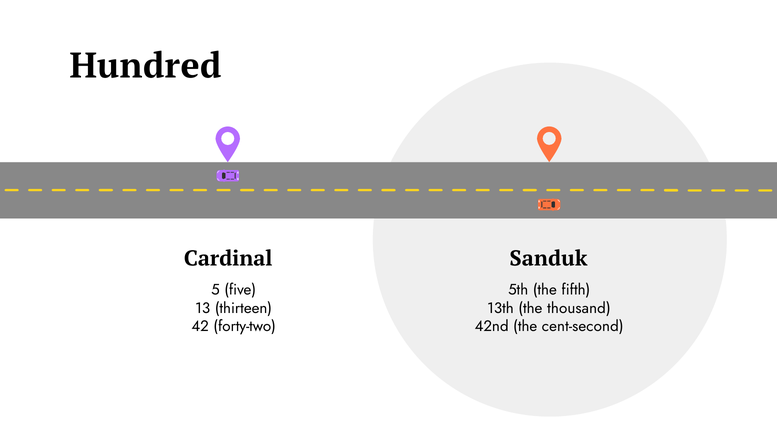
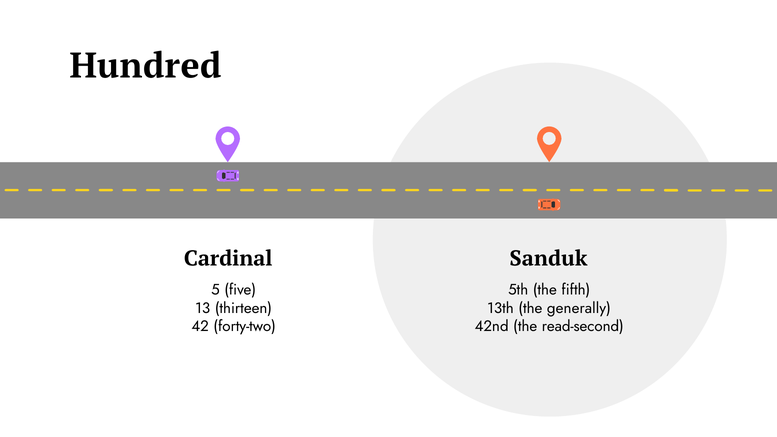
thousand: thousand -> generally (579, 308)
cent-second: cent-second -> read-second (583, 326)
